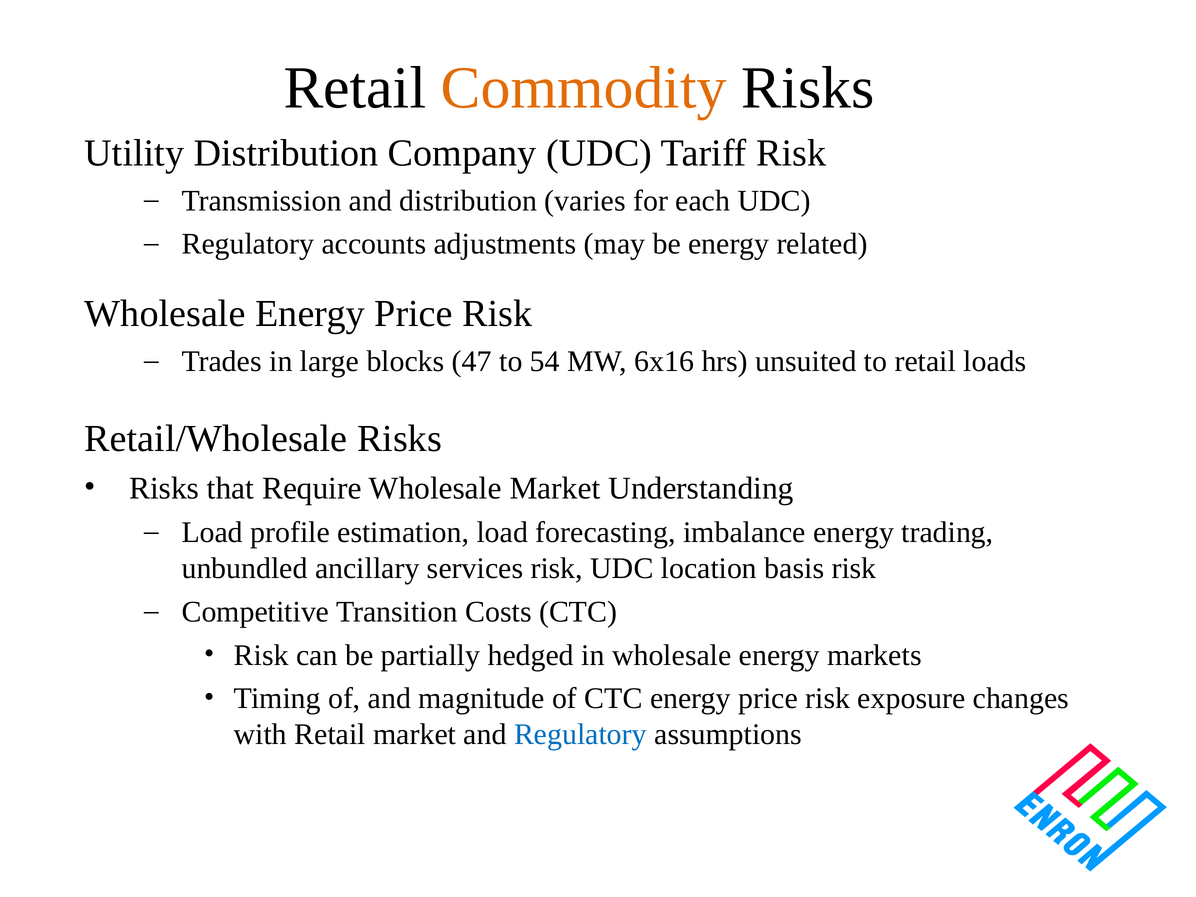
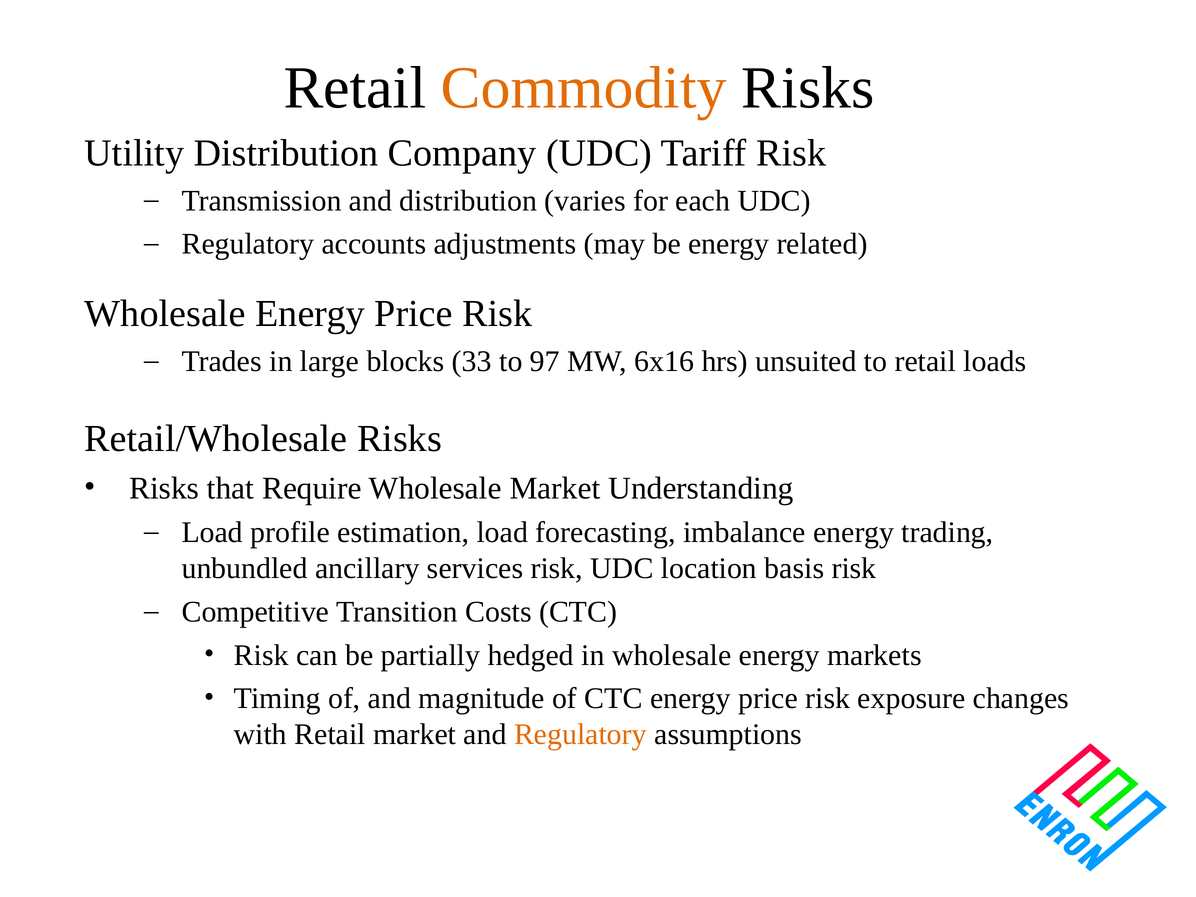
47: 47 -> 33 (472, 361)
54: 54 -> 97 (545, 361)
Regulatory colour: blue -> orange (580, 734)
